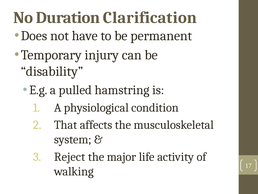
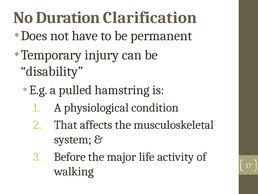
Reject: Reject -> Before (70, 156)
